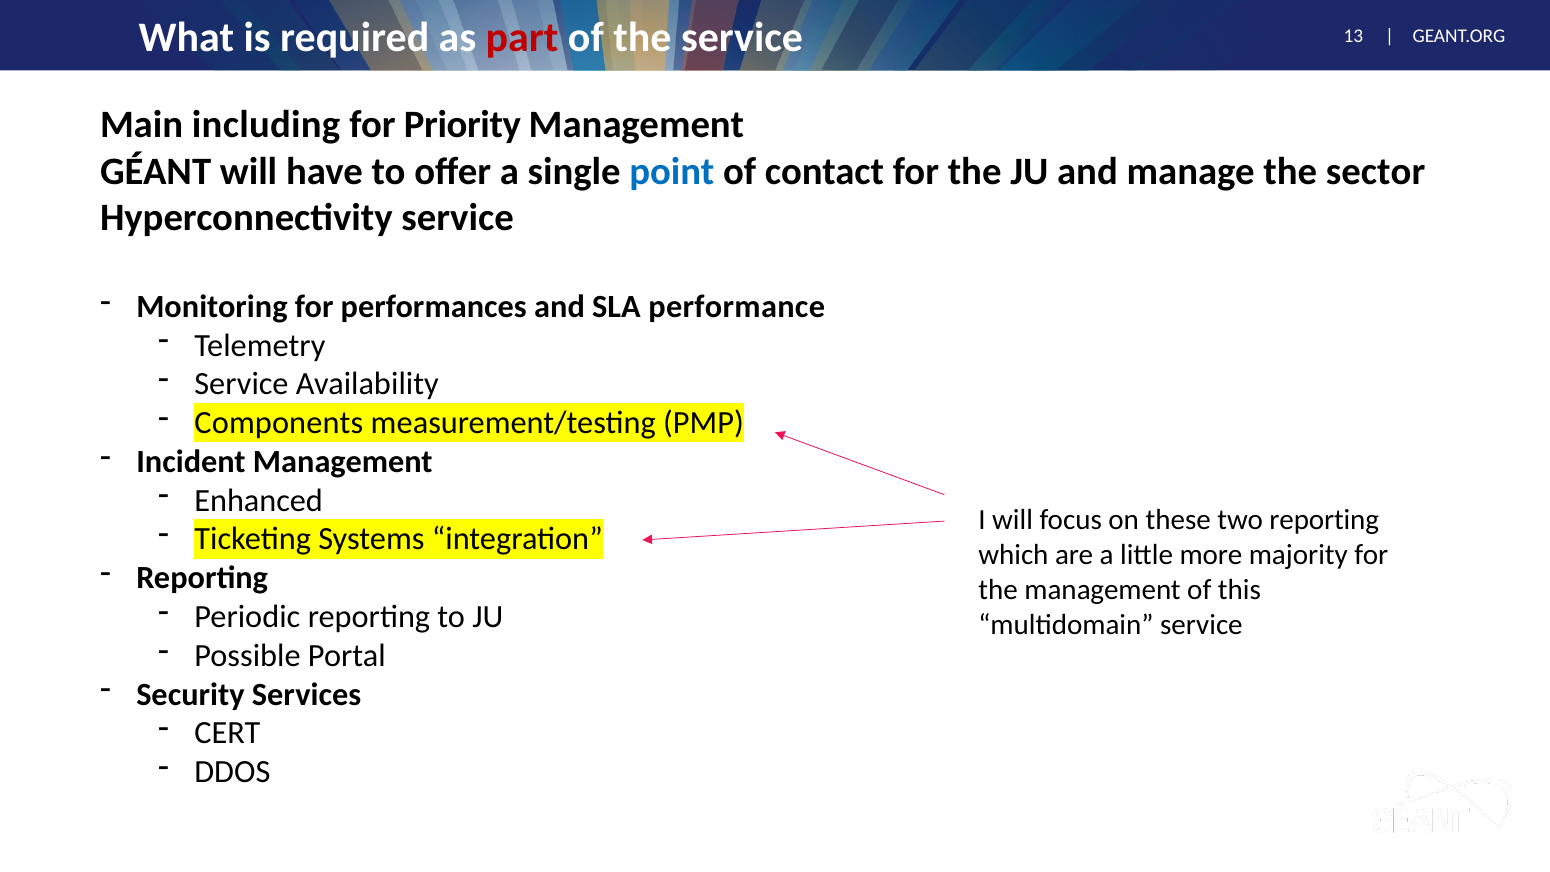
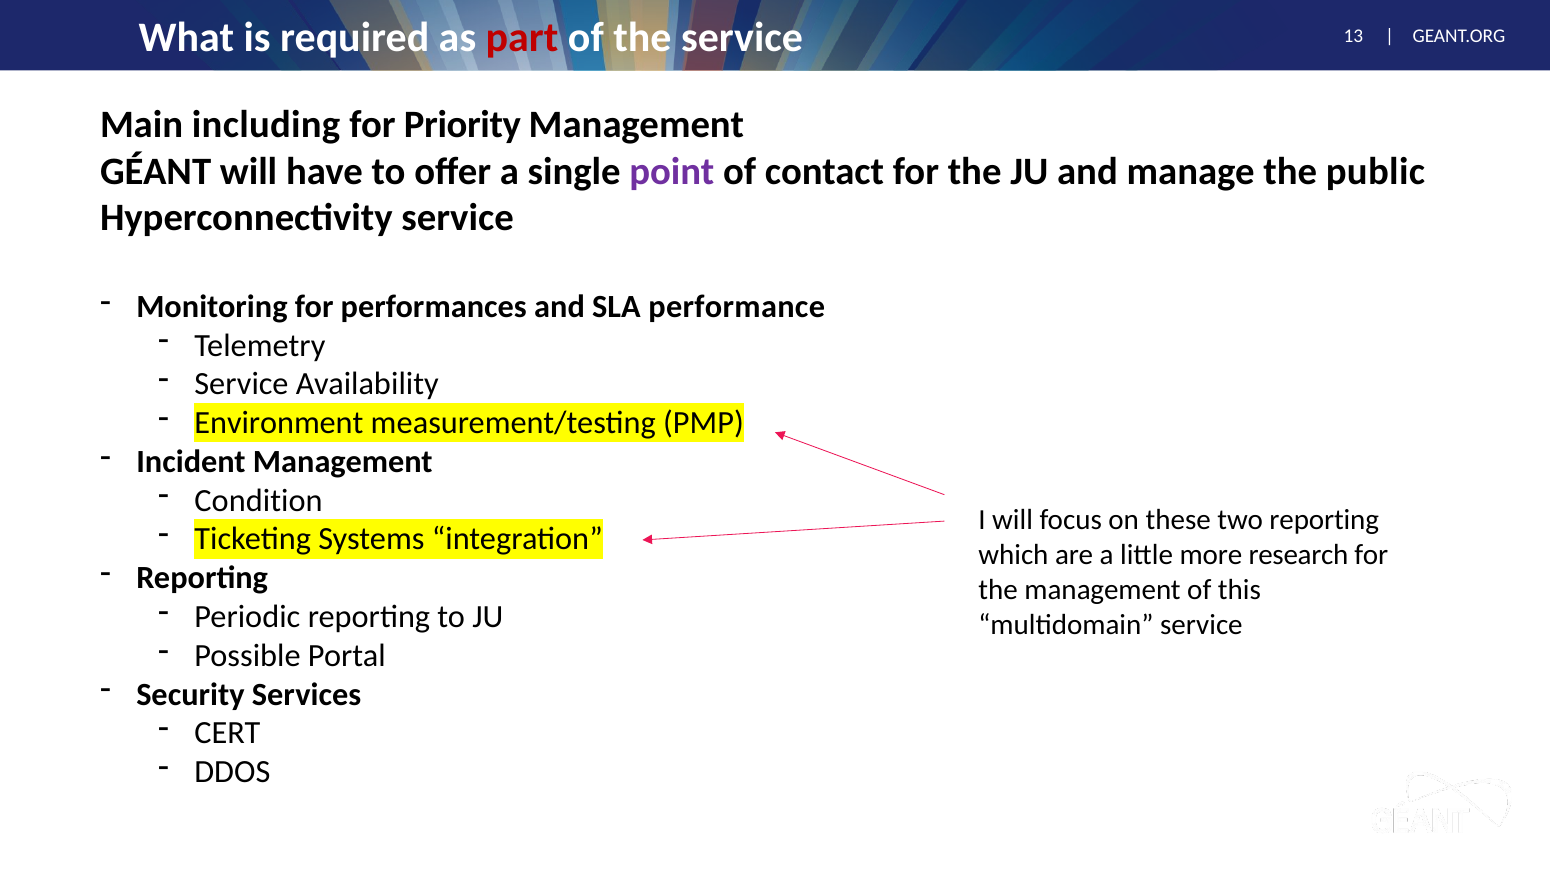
point colour: blue -> purple (672, 171)
sector: sector -> public (1375, 171)
Components: Components -> Environment (279, 423)
Enhanced: Enhanced -> Condition (259, 500)
majority: majority -> research (1298, 555)
